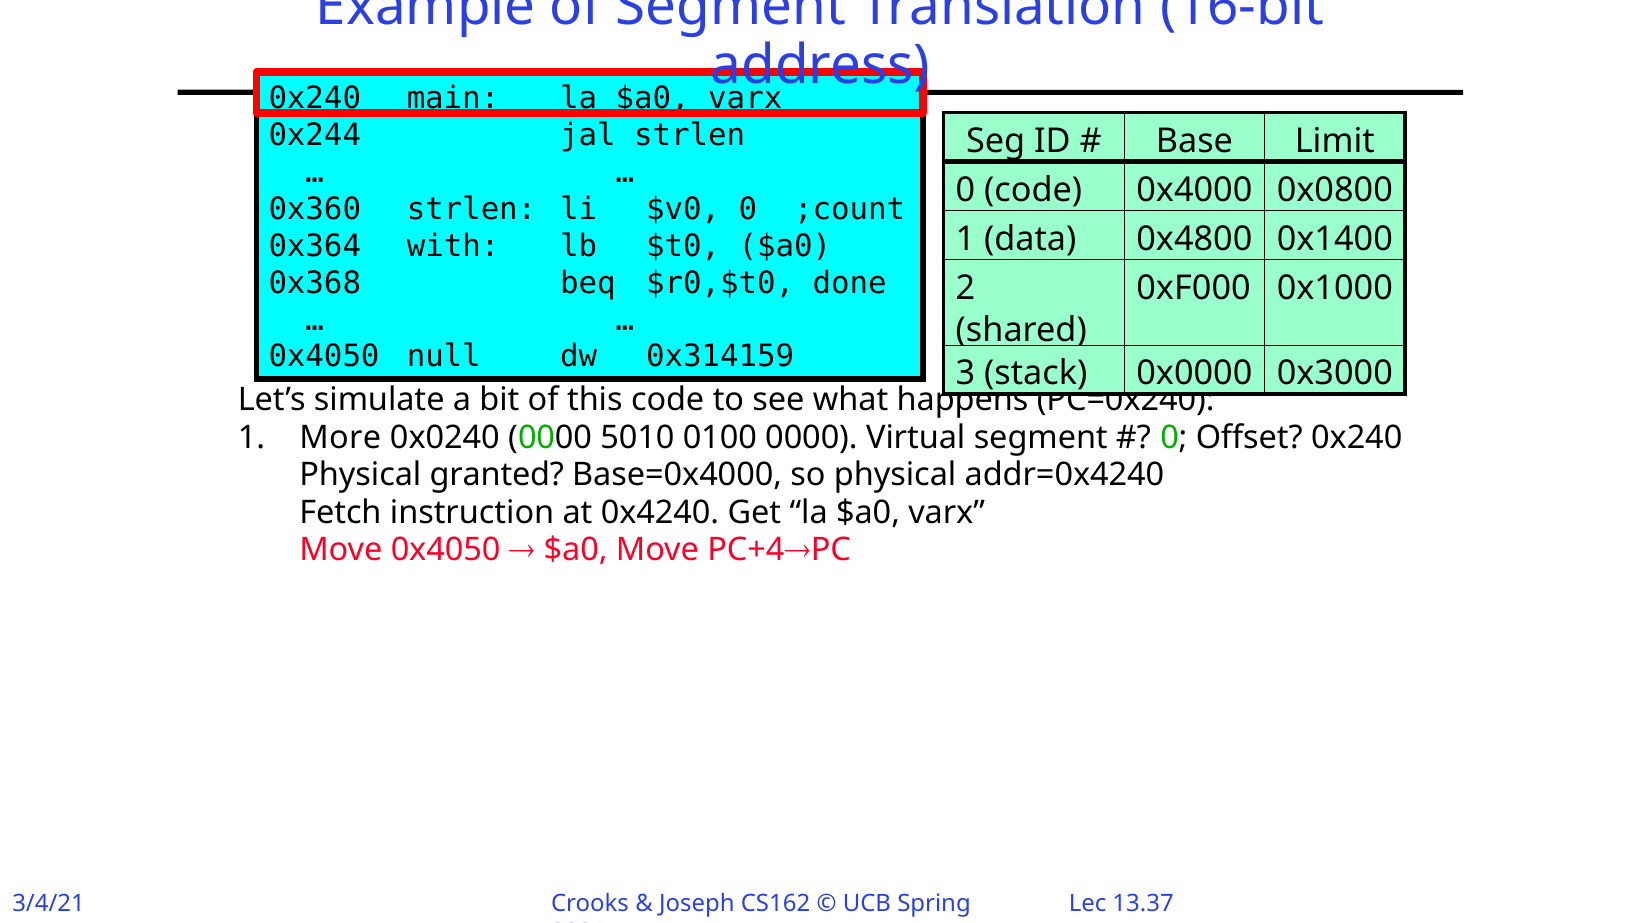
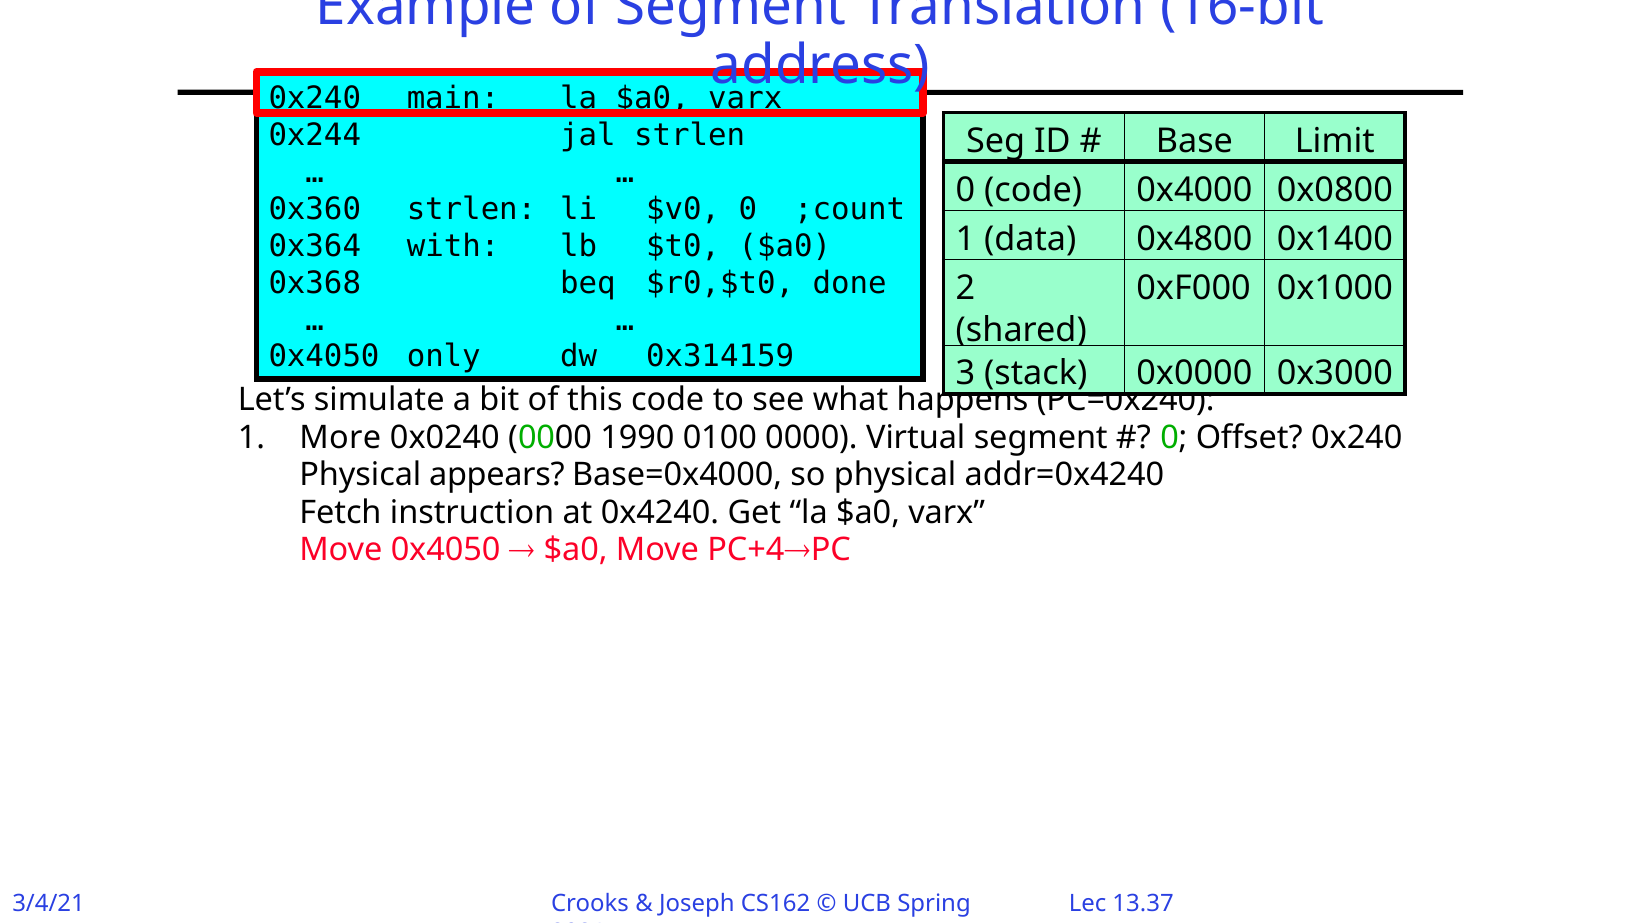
null: null -> only (444, 357)
5010: 5010 -> 1990 (637, 437)
granted: granted -> appears (497, 475)
